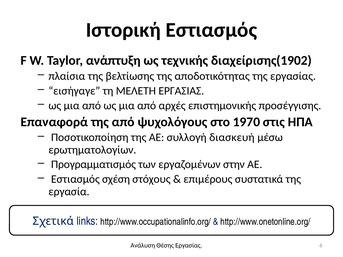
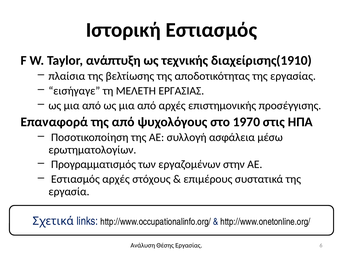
διαχείρισης(1902: διαχείρισης(1902 -> διαχείρισης(1910 (261, 61)
διασκευή: διασκευή -> ασφάλεια (232, 138)
Εστιασμός σχέση: σχέση -> αρχές (116, 179)
